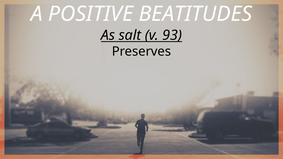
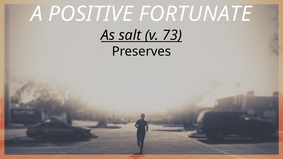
BEATITUDES: BEATITUDES -> FORTUNATE (195, 14)
93: 93 -> 73 (172, 35)
